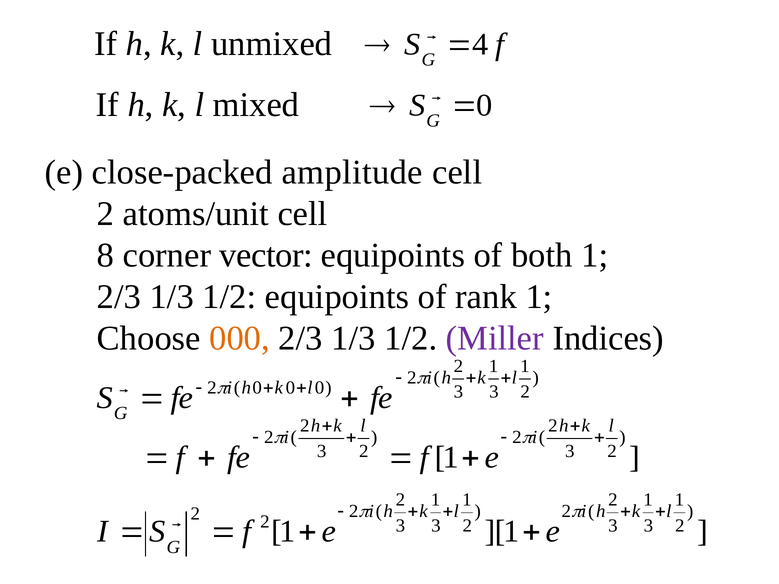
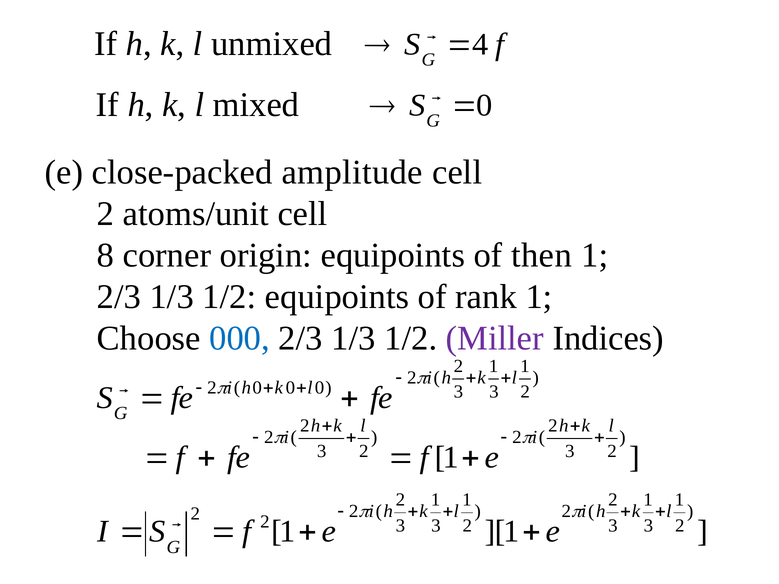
vector: vector -> origin (266, 255)
both: both -> then (542, 255)
000 colour: orange -> blue (240, 338)
